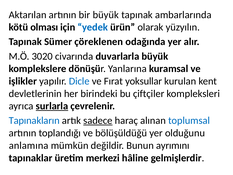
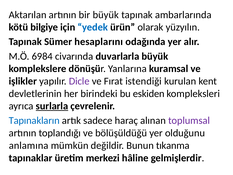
olması: olması -> bilgiye (44, 27)
çöreklenen: çöreklenen -> hesaplarını (99, 42)
3020: 3020 -> 6984 (42, 56)
Dicle colour: blue -> purple (79, 81)
yoksullar: yoksullar -> istendiği (144, 81)
çiftçiler: çiftçiler -> eskiden (149, 93)
sadece underline: present -> none (98, 120)
toplumsal colour: blue -> purple (189, 120)
ayrımını: ayrımını -> tıkanma (173, 145)
